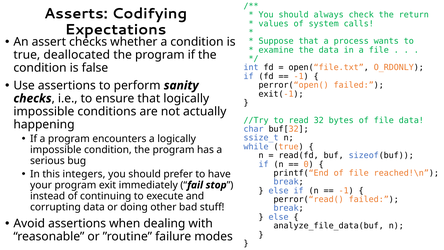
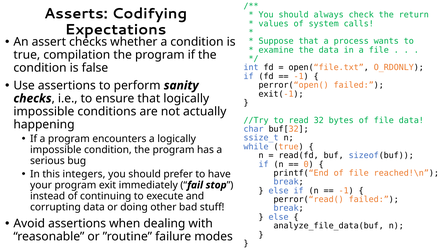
deallocated: deallocated -> compilation (77, 55)
